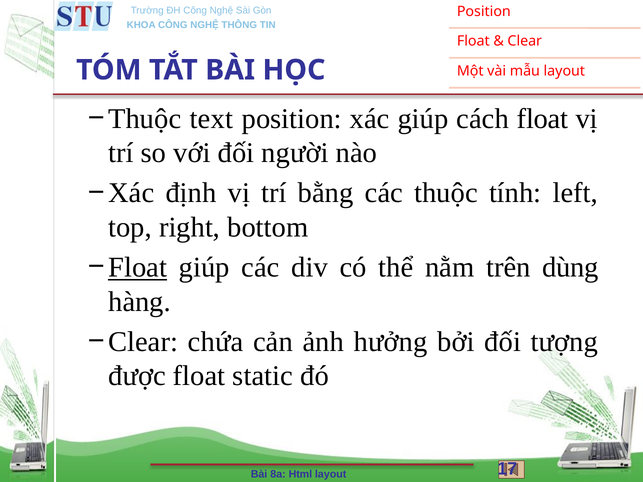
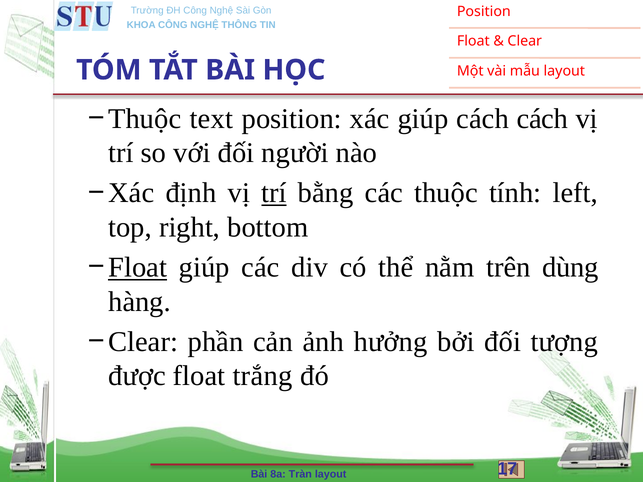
cách float: float -> cách (542, 119)
trí underline: none -> present (274, 193)
chứa: chứa -> phần (216, 342)
static: static -> trắng (263, 376)
Html: Html -> Tràn (300, 474)
